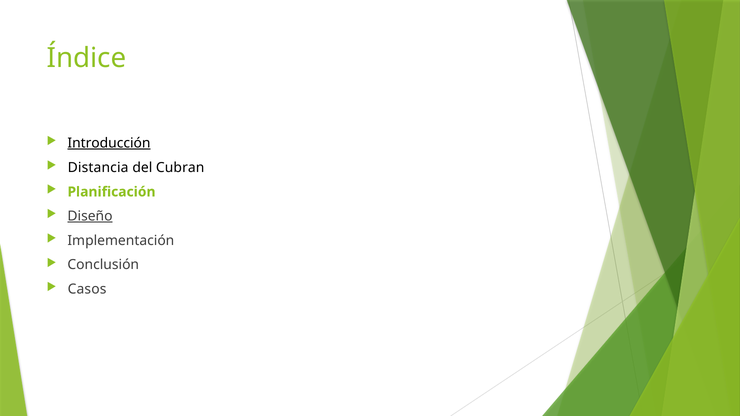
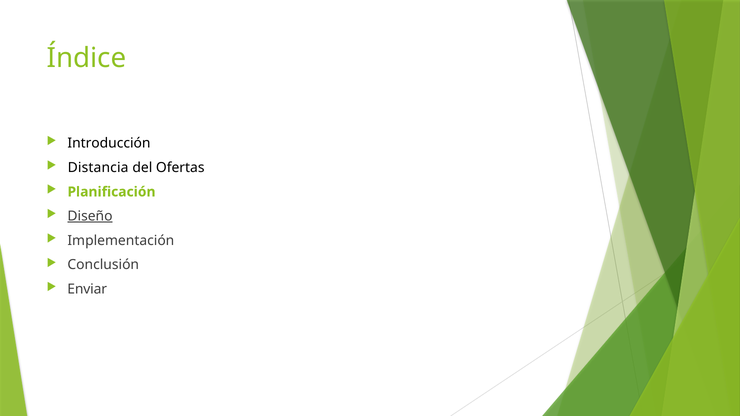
Introducción underline: present -> none (109, 143)
Cubran: Cubran -> Ofertas (180, 168)
Casos: Casos -> Enviar (87, 289)
